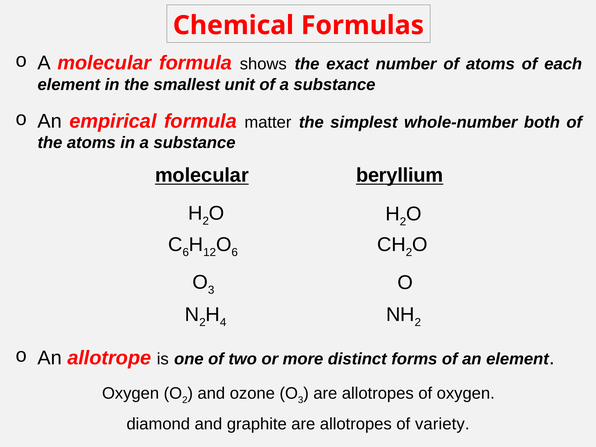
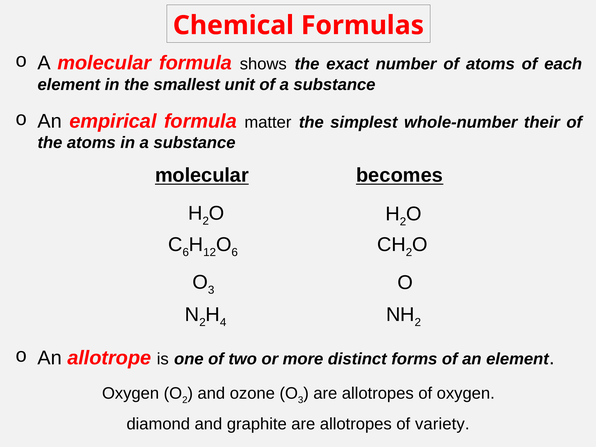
both: both -> their (542, 122)
beryllium: beryllium -> becomes (400, 175)
